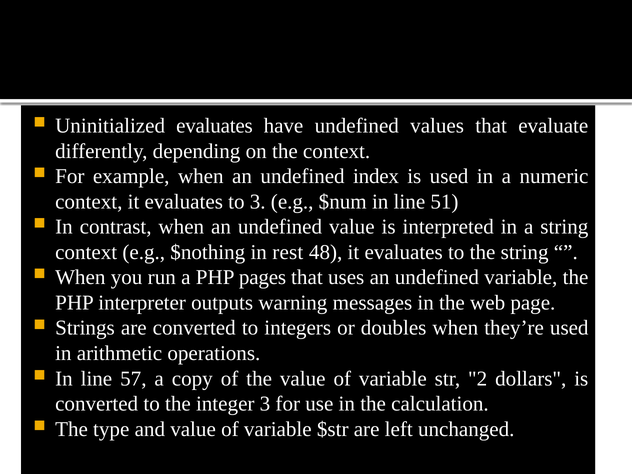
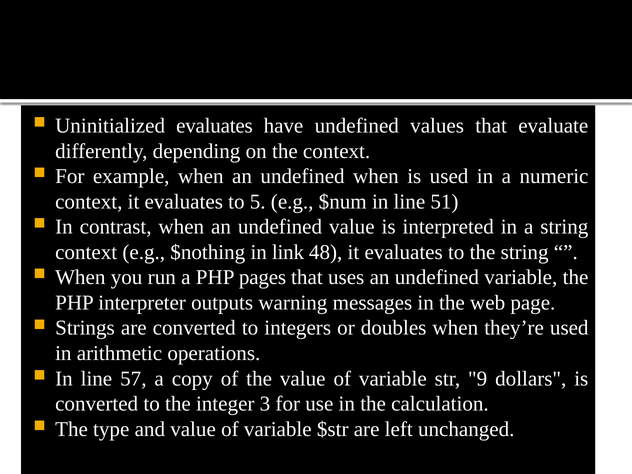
undefined index: index -> when (376, 176)
to 3: 3 -> 5 (258, 202)
rest: rest -> link (288, 252)
2: 2 -> 9 (478, 379)
